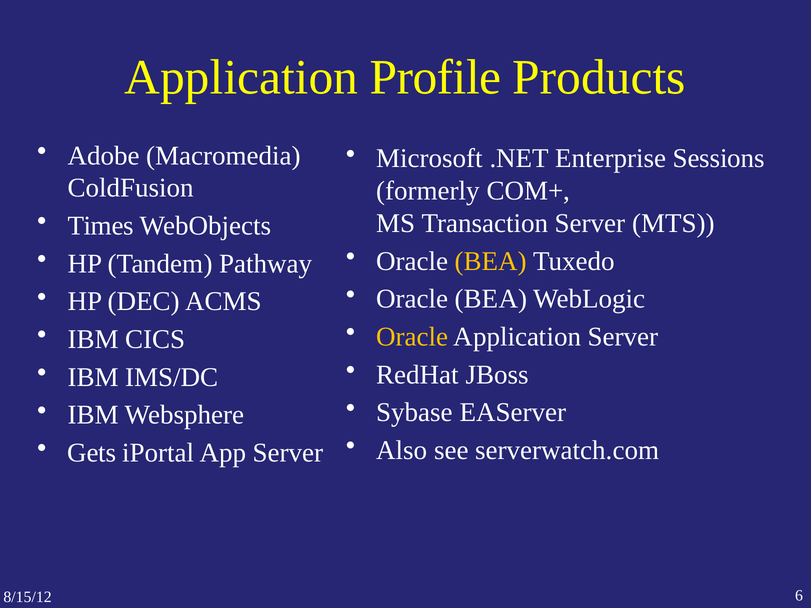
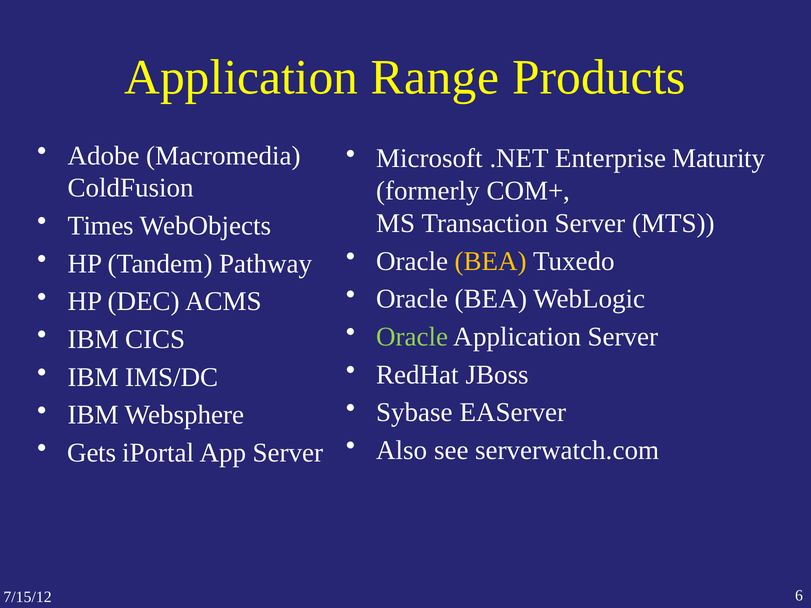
Profile: Profile -> Range (435, 78)
Sessions: Sessions -> Maturity (719, 159)
Oracle colour: yellow -> light green (412, 337)
8/15/12: 8/15/12 -> 7/15/12 (28, 597)
